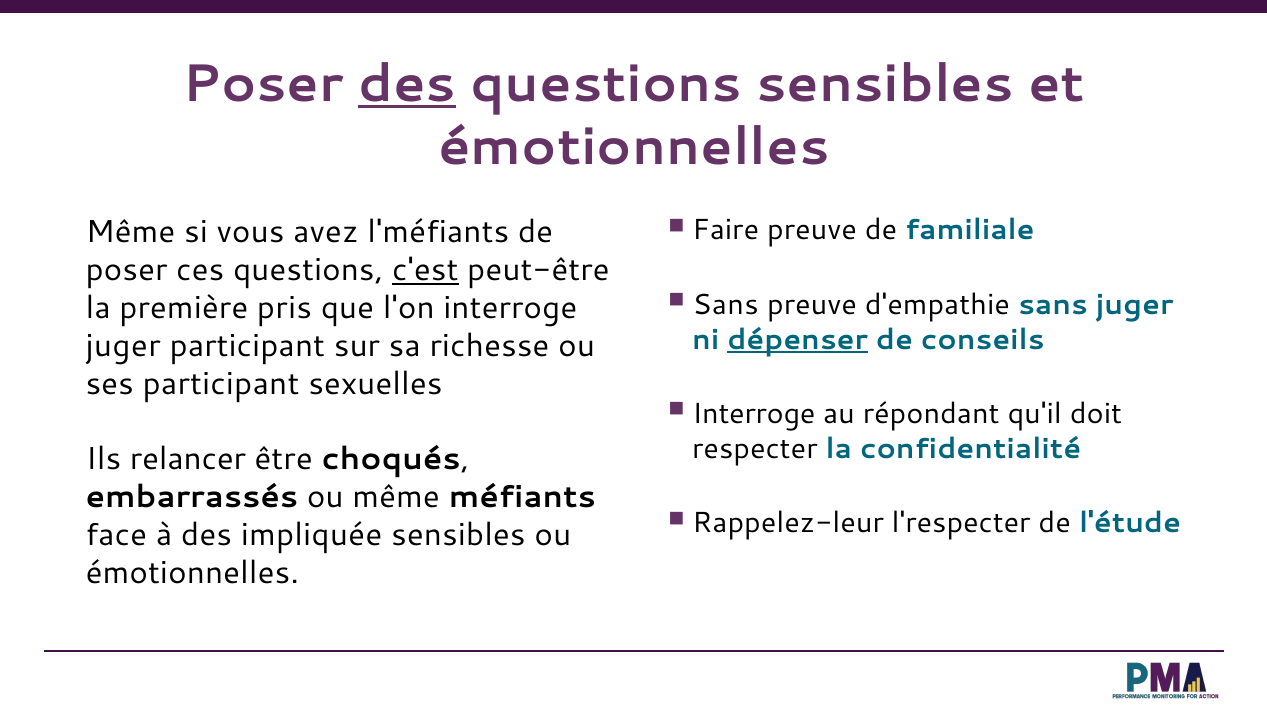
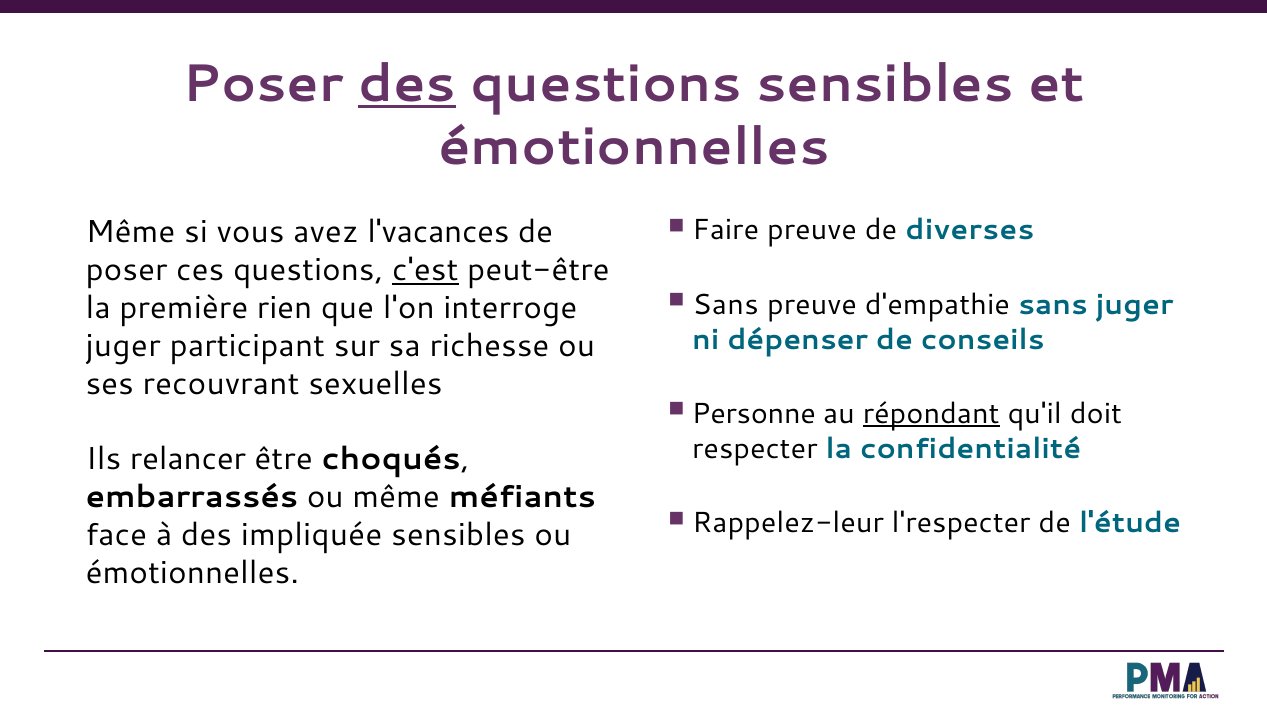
familiale: familiale -> diverses (970, 231)
l'méfiants: l'méfiants -> l'vacances (438, 232)
pris: pris -> rien (285, 308)
dépenser underline: present -> none (798, 340)
ses participant: participant -> recouvrant (221, 384)
Interroge: Interroge -> Personne (754, 414)
répondant underline: none -> present (931, 414)
